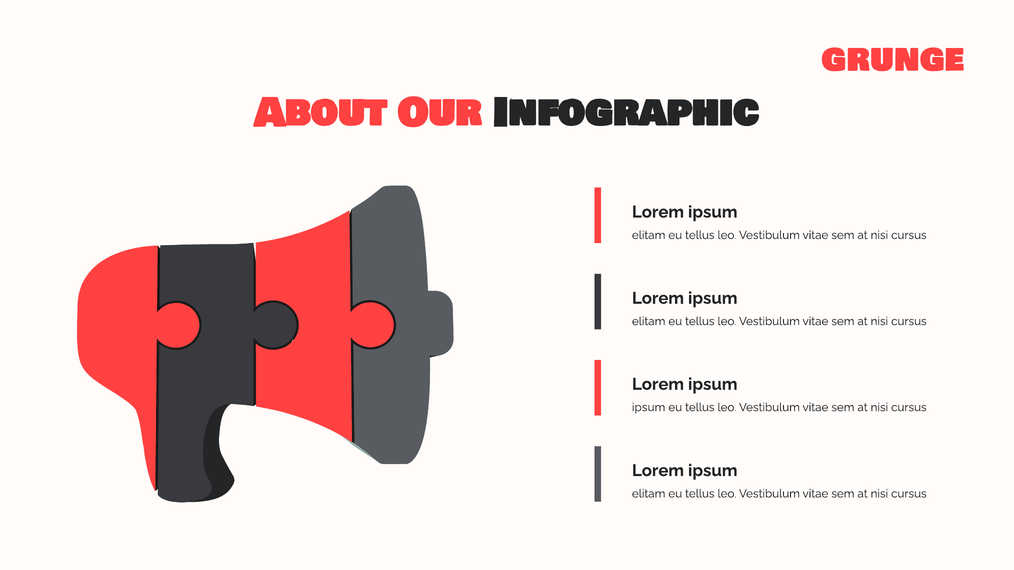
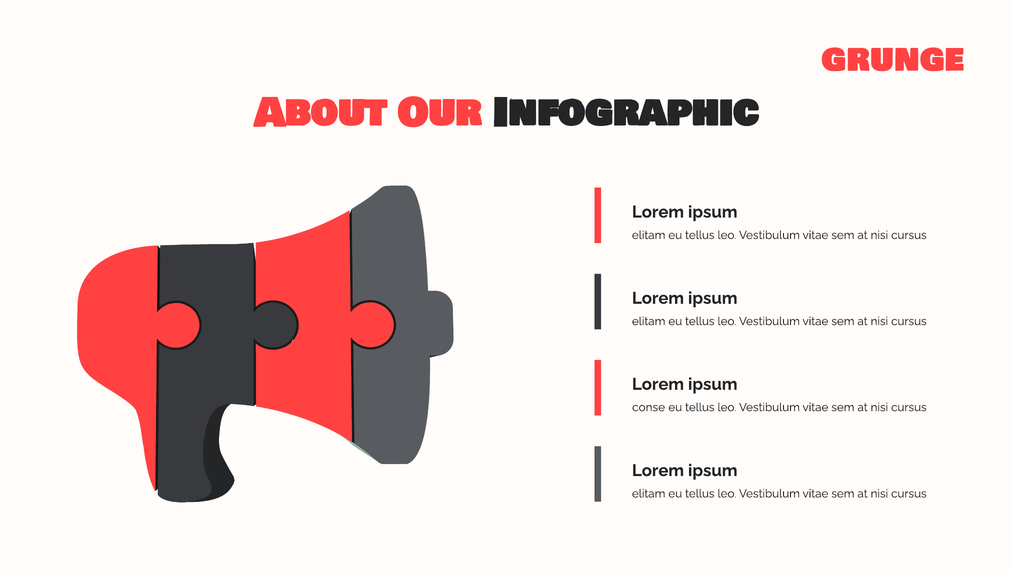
ipsum: ipsum -> conse (649, 408)
